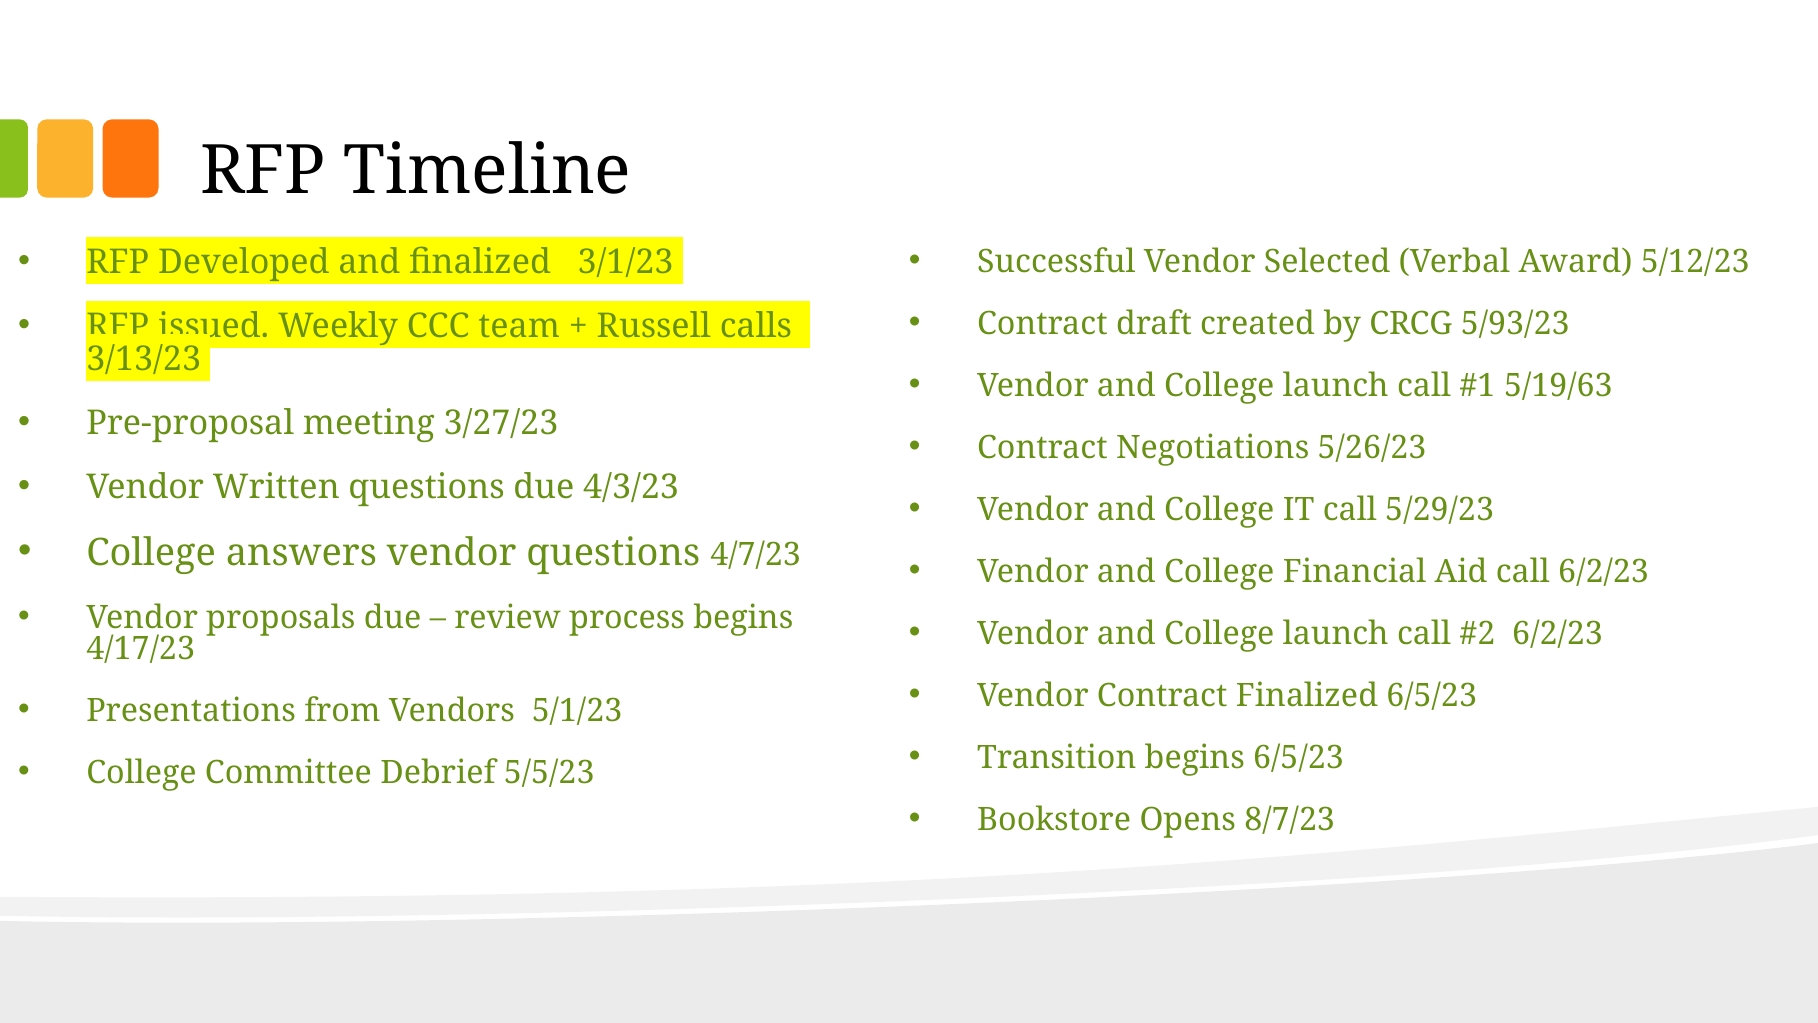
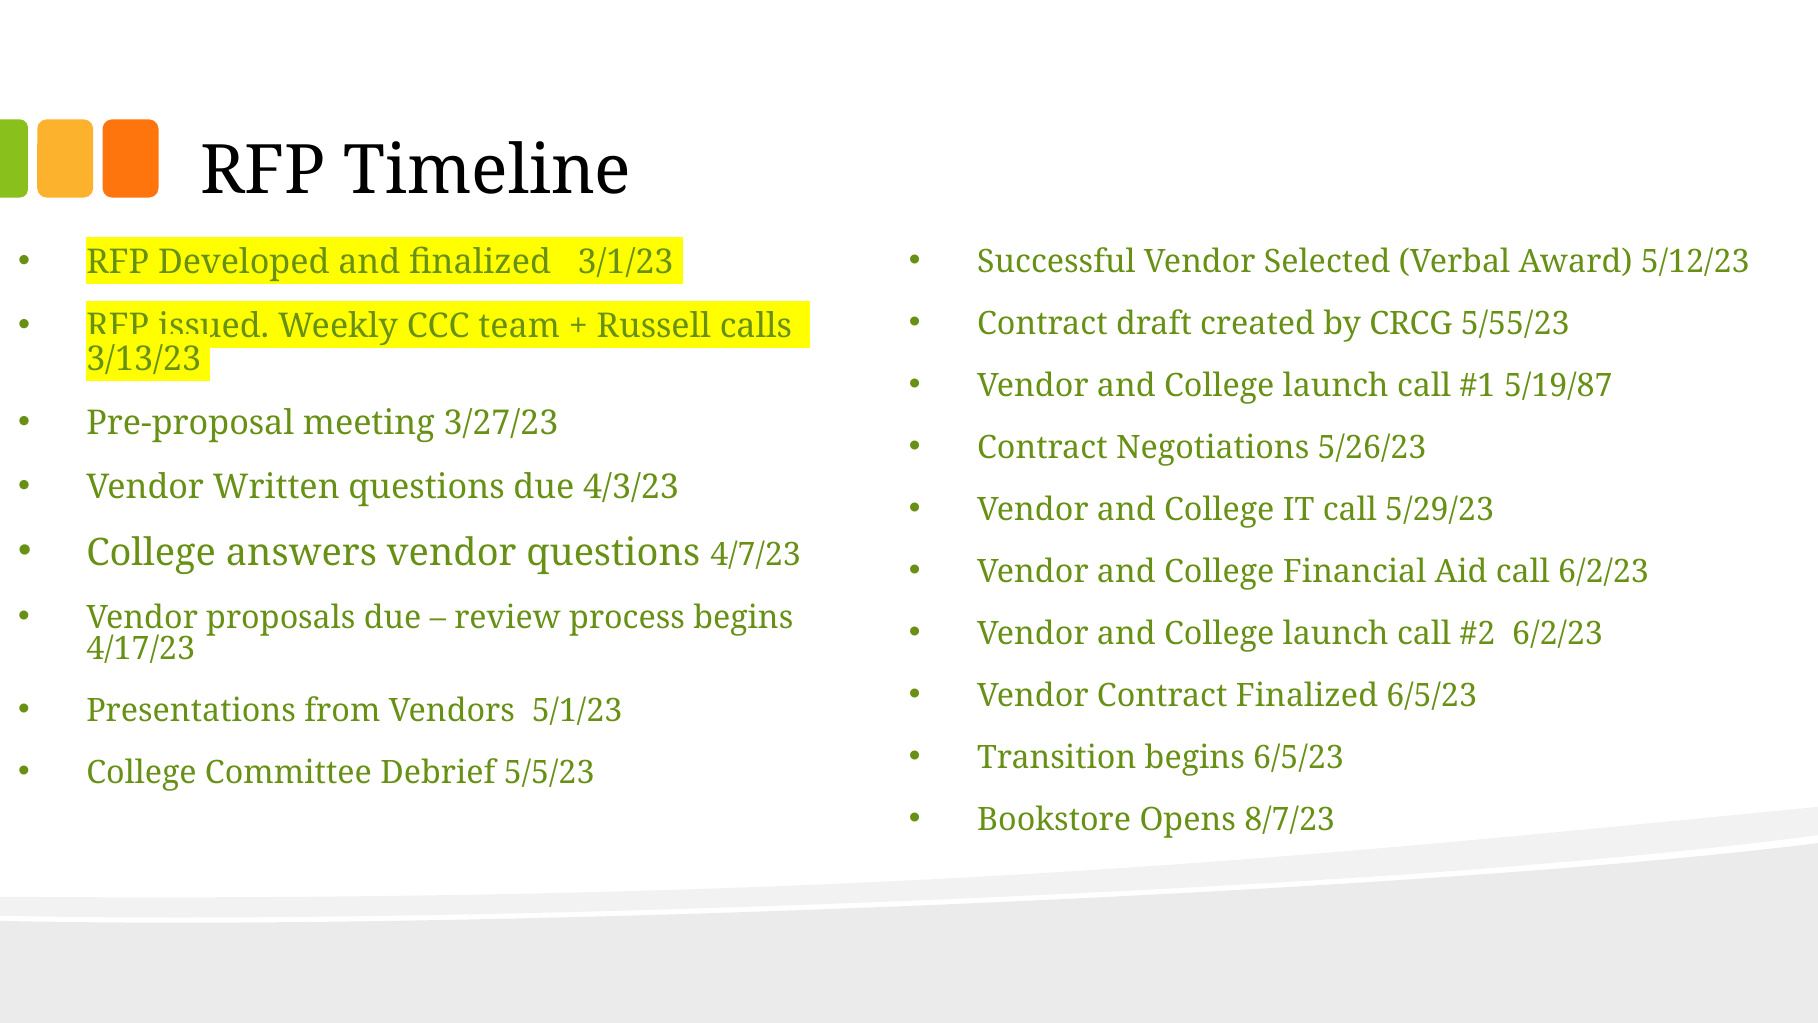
5/93/23: 5/93/23 -> 5/55/23 (1515, 324)
5/19/63: 5/19/63 -> 5/19/87 (1558, 386)
